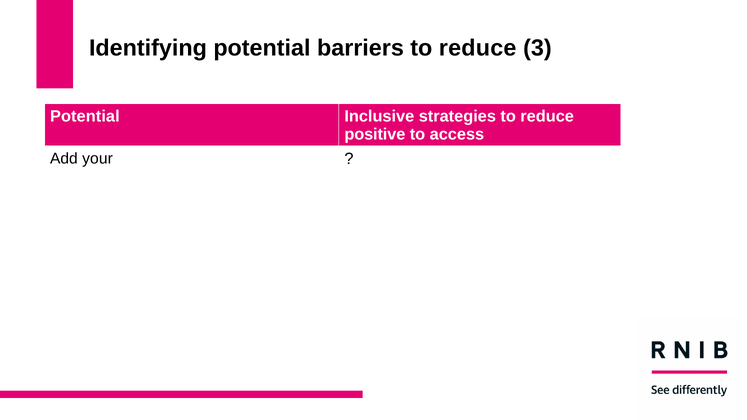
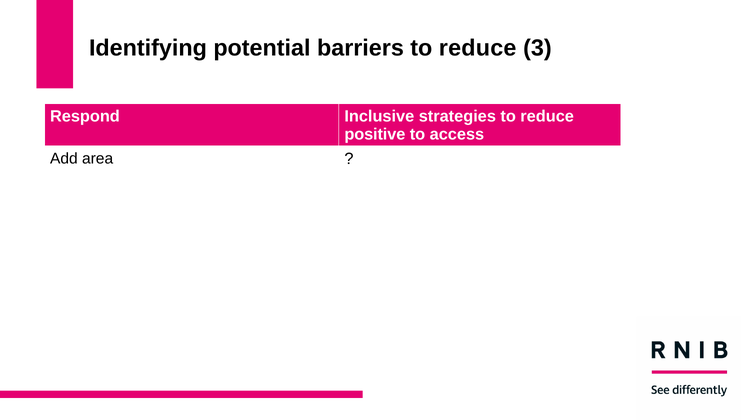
Potential: Potential -> Respond (85, 116)
your: your -> area (98, 159)
